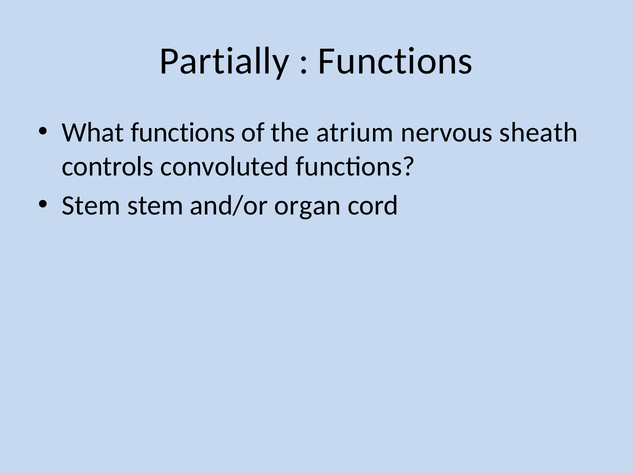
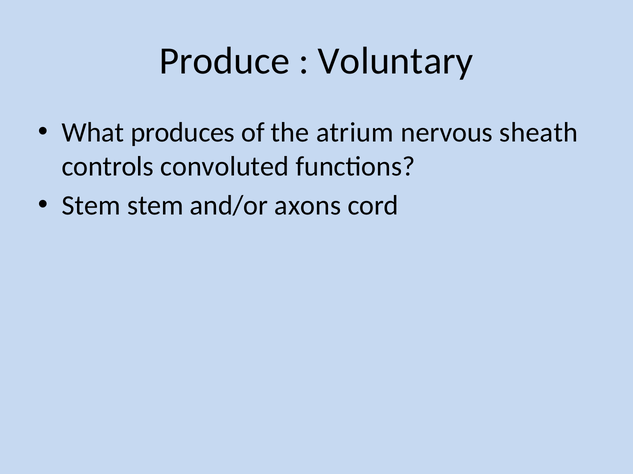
Partially: Partially -> Produce (224, 61)
Functions: Functions -> Voluntary (396, 61)
What functions: functions -> produces (183, 133)
organ: organ -> axons (308, 206)
